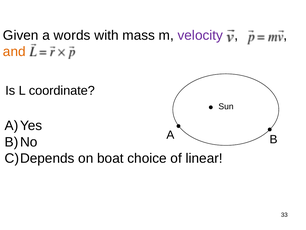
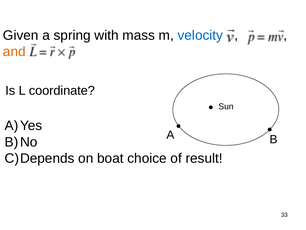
words: words -> spring (72, 35)
velocity colour: purple -> blue (200, 35)
linear: linear -> result (204, 158)
